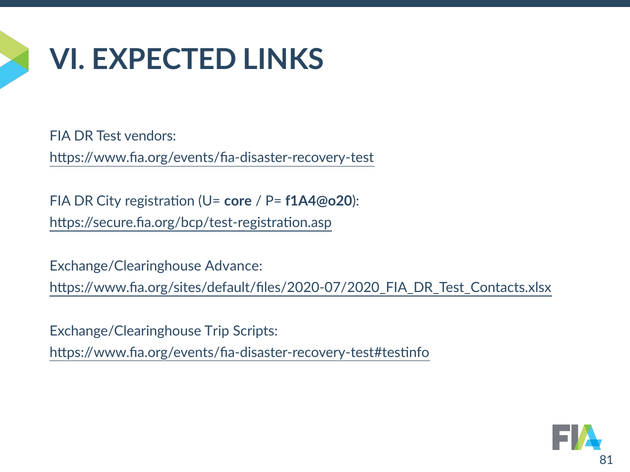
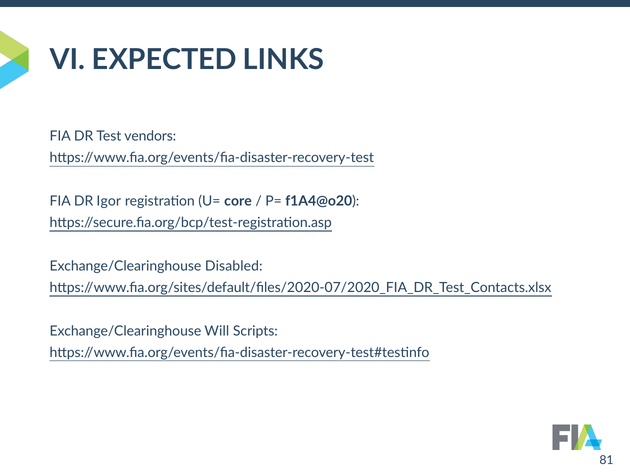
City: City -> Igor (109, 201)
Advance: Advance -> Disabled (234, 266)
Trip: Trip -> Will (217, 331)
